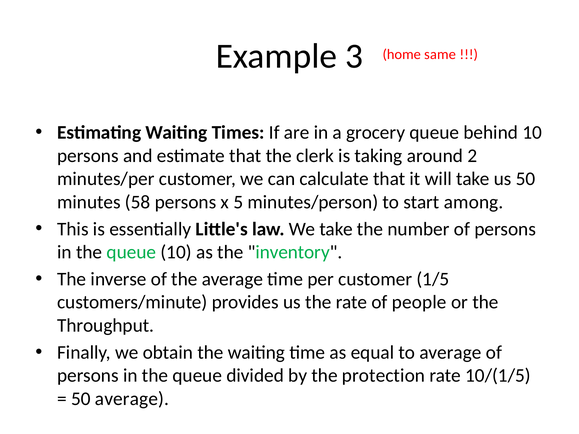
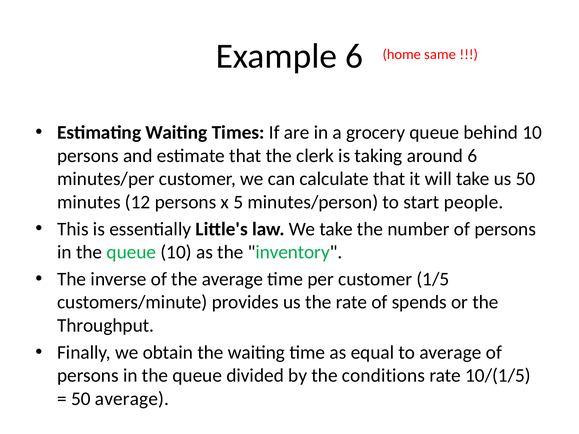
Example 3: 3 -> 6 (354, 56)
around 2: 2 -> 6 (472, 156)
58: 58 -> 12 (138, 202)
among: among -> people (474, 202)
people: people -> spends (419, 302)
protection: protection -> conditions (383, 376)
